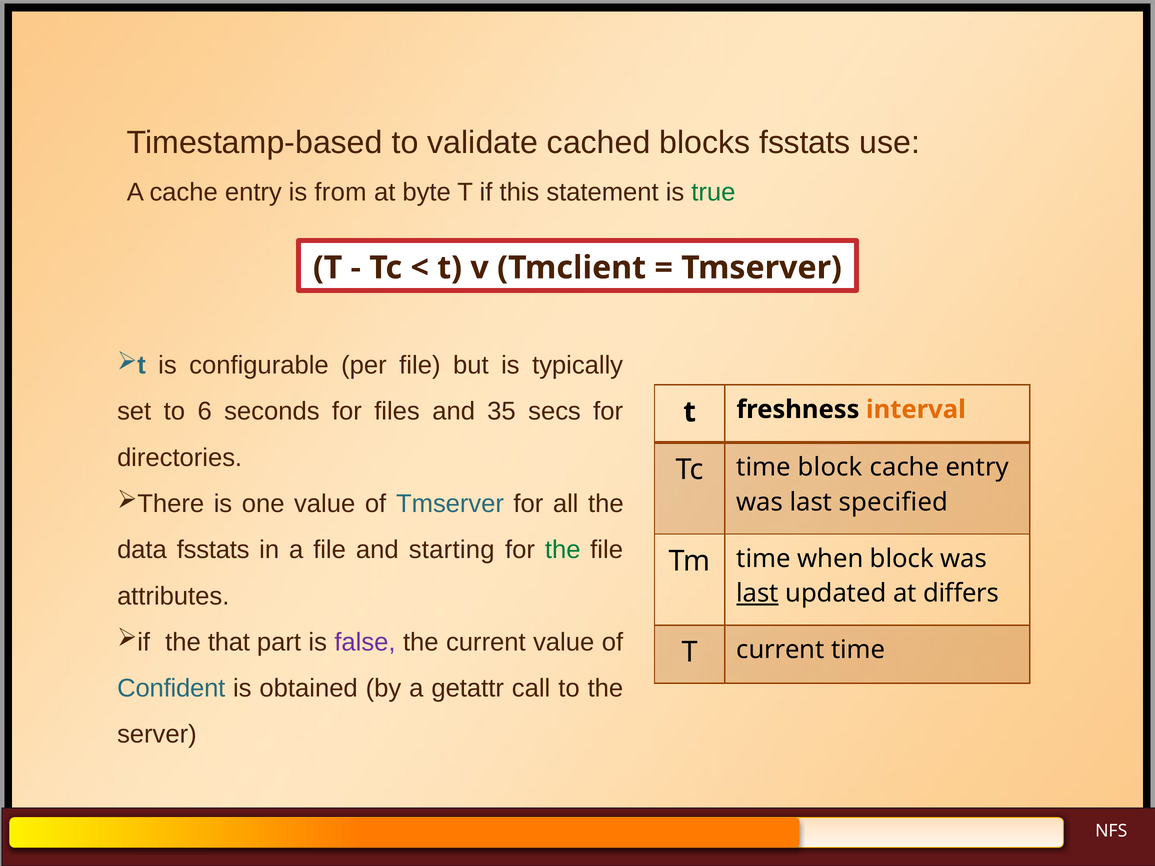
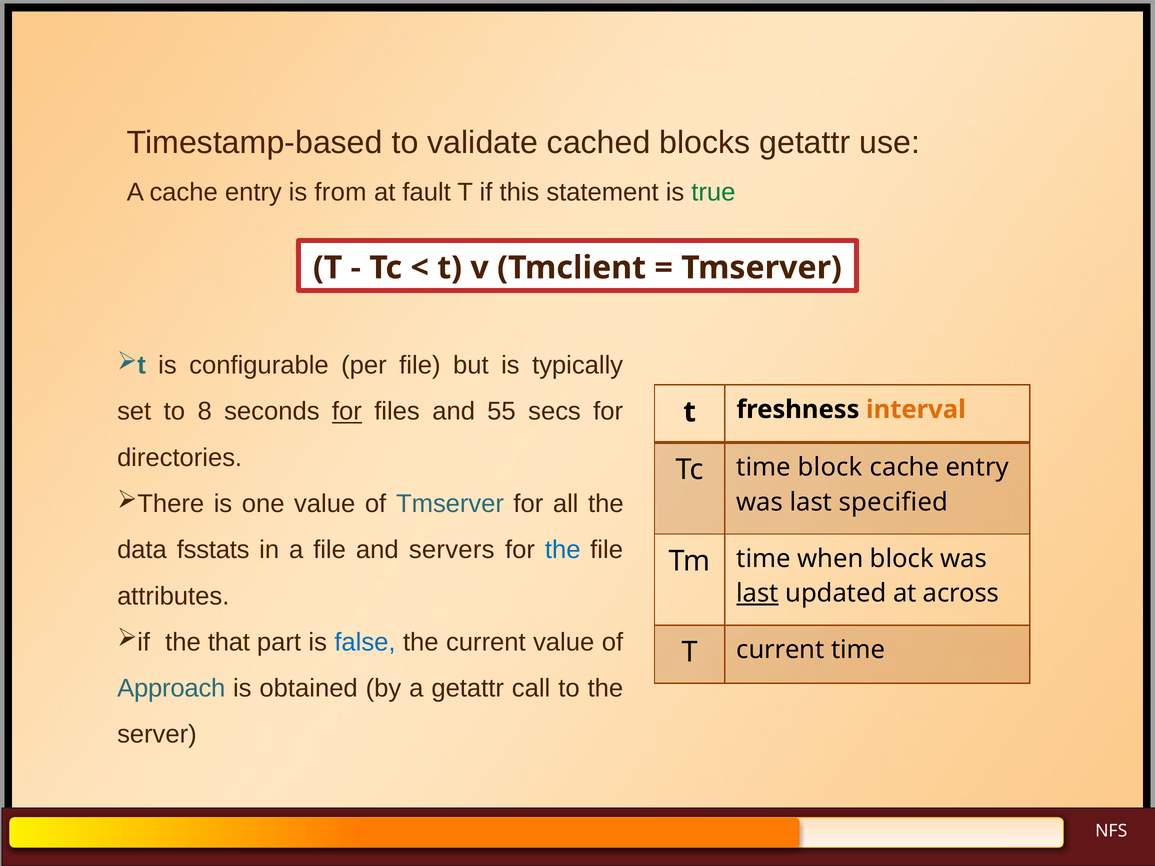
blocks fsstats: fsstats -> getattr (805, 143)
byte: byte -> fault (427, 192)
6: 6 -> 8 (205, 412)
for underline: none -> present (347, 412)
35: 35 -> 55 (501, 412)
starting: starting -> servers (452, 550)
the colour: green -> blue (563, 550)
differs: differs -> across (961, 594)
false colour: purple -> blue (365, 642)
Confident: Confident -> Approach (171, 689)
